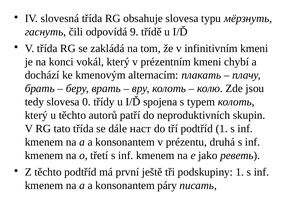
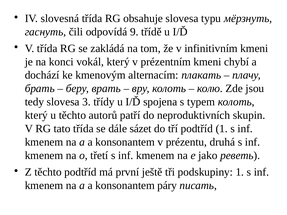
0: 0 -> 3 (87, 102)
наст: наст -> sázet (141, 129)
